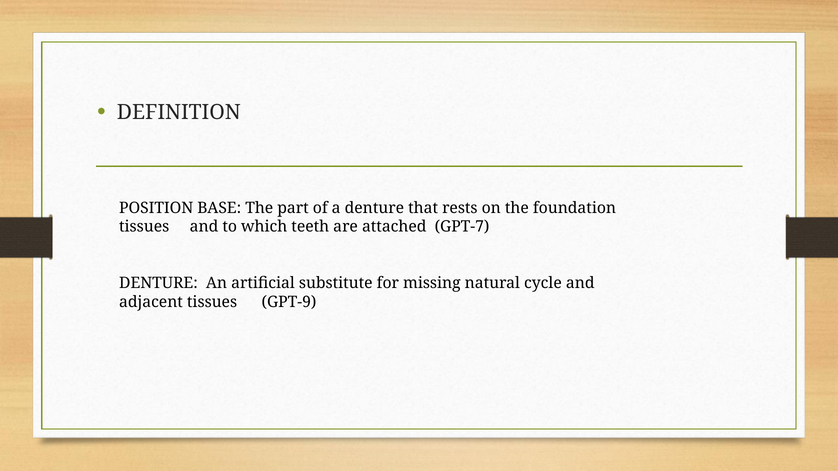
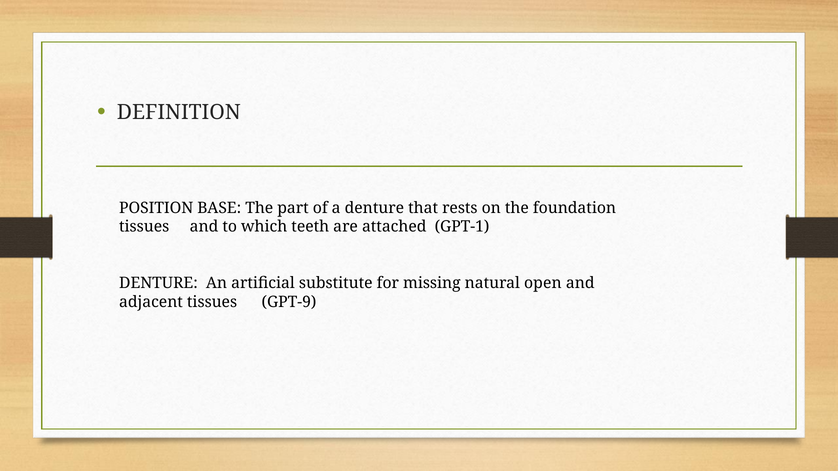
GPT-7: GPT-7 -> GPT-1 (462, 227)
cycle: cycle -> open (543, 283)
